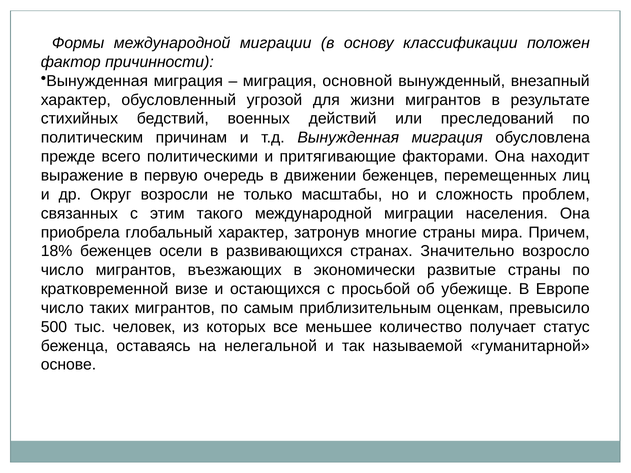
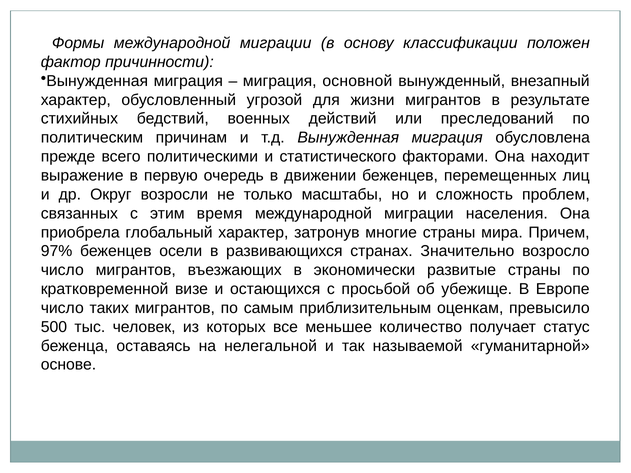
притягивающие: притягивающие -> статистического (338, 157)
такого: такого -> время (220, 214)
18%: 18% -> 97% (57, 251)
